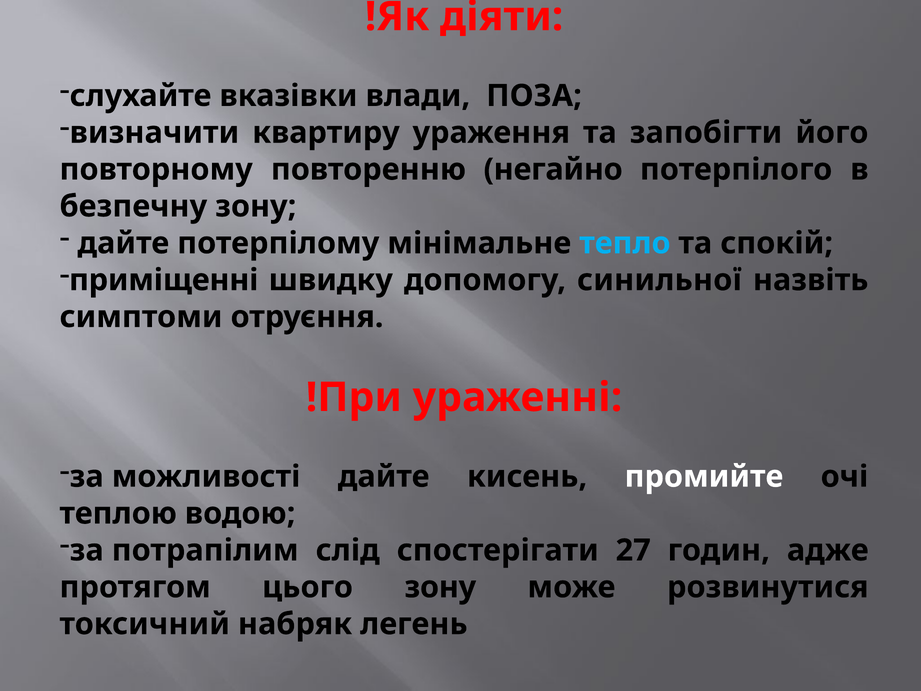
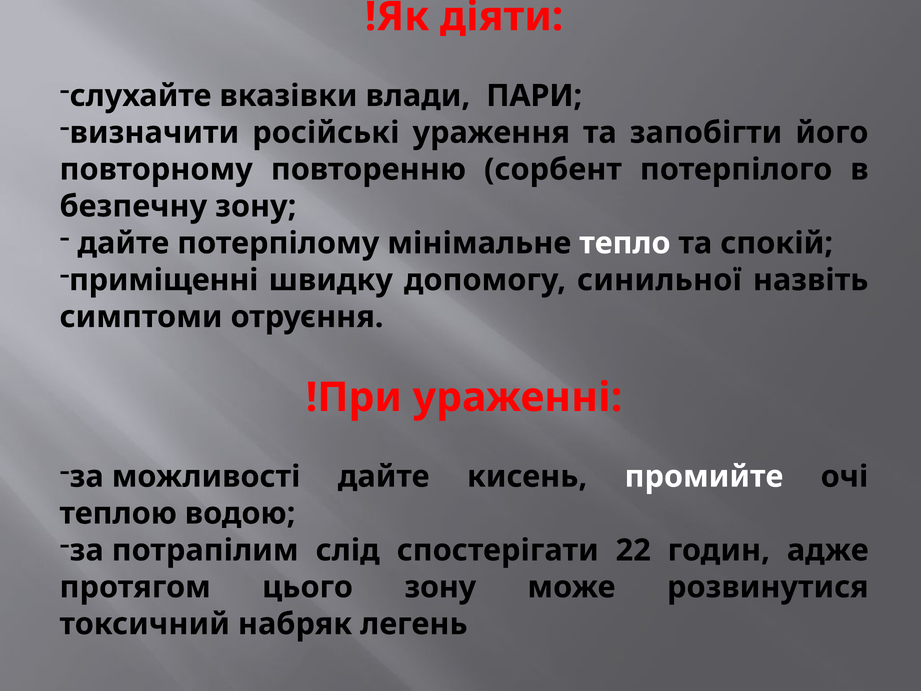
ПОЗА: ПОЗА -> ПАРИ (534, 96)
квартиру: квартиру -> російські (326, 133)
негайно: негайно -> сорбент (553, 169)
тепло colour: light blue -> white (625, 243)
27: 27 -> 22 (633, 550)
